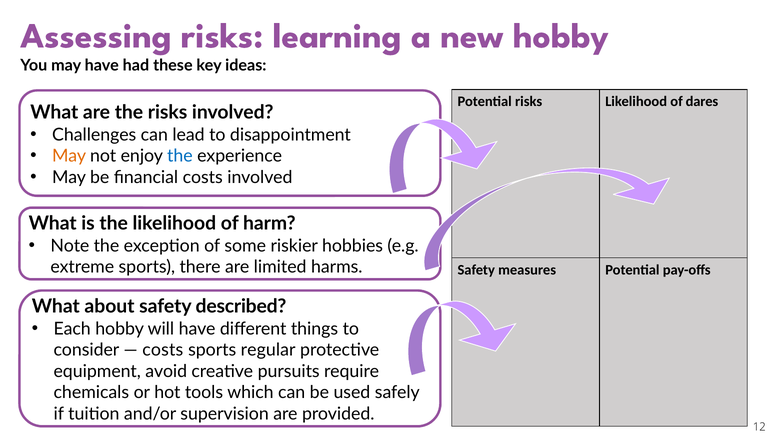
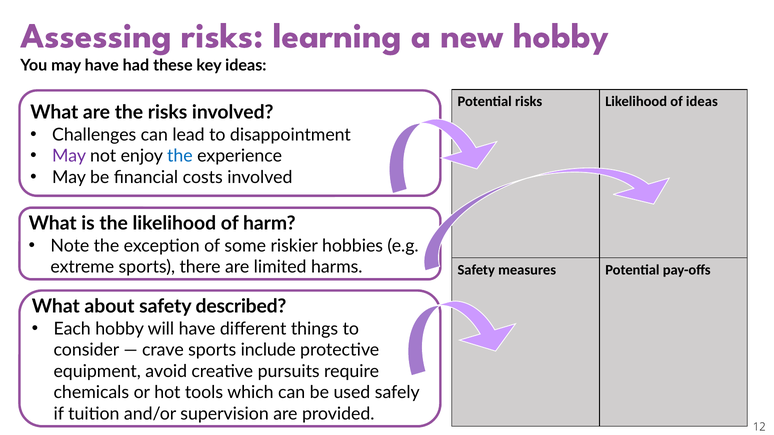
of dares: dares -> ideas (702, 101)
May colour: orange -> purple (69, 156)
costs: costs -> crave (163, 350)
regular: regular -> include (268, 350)
